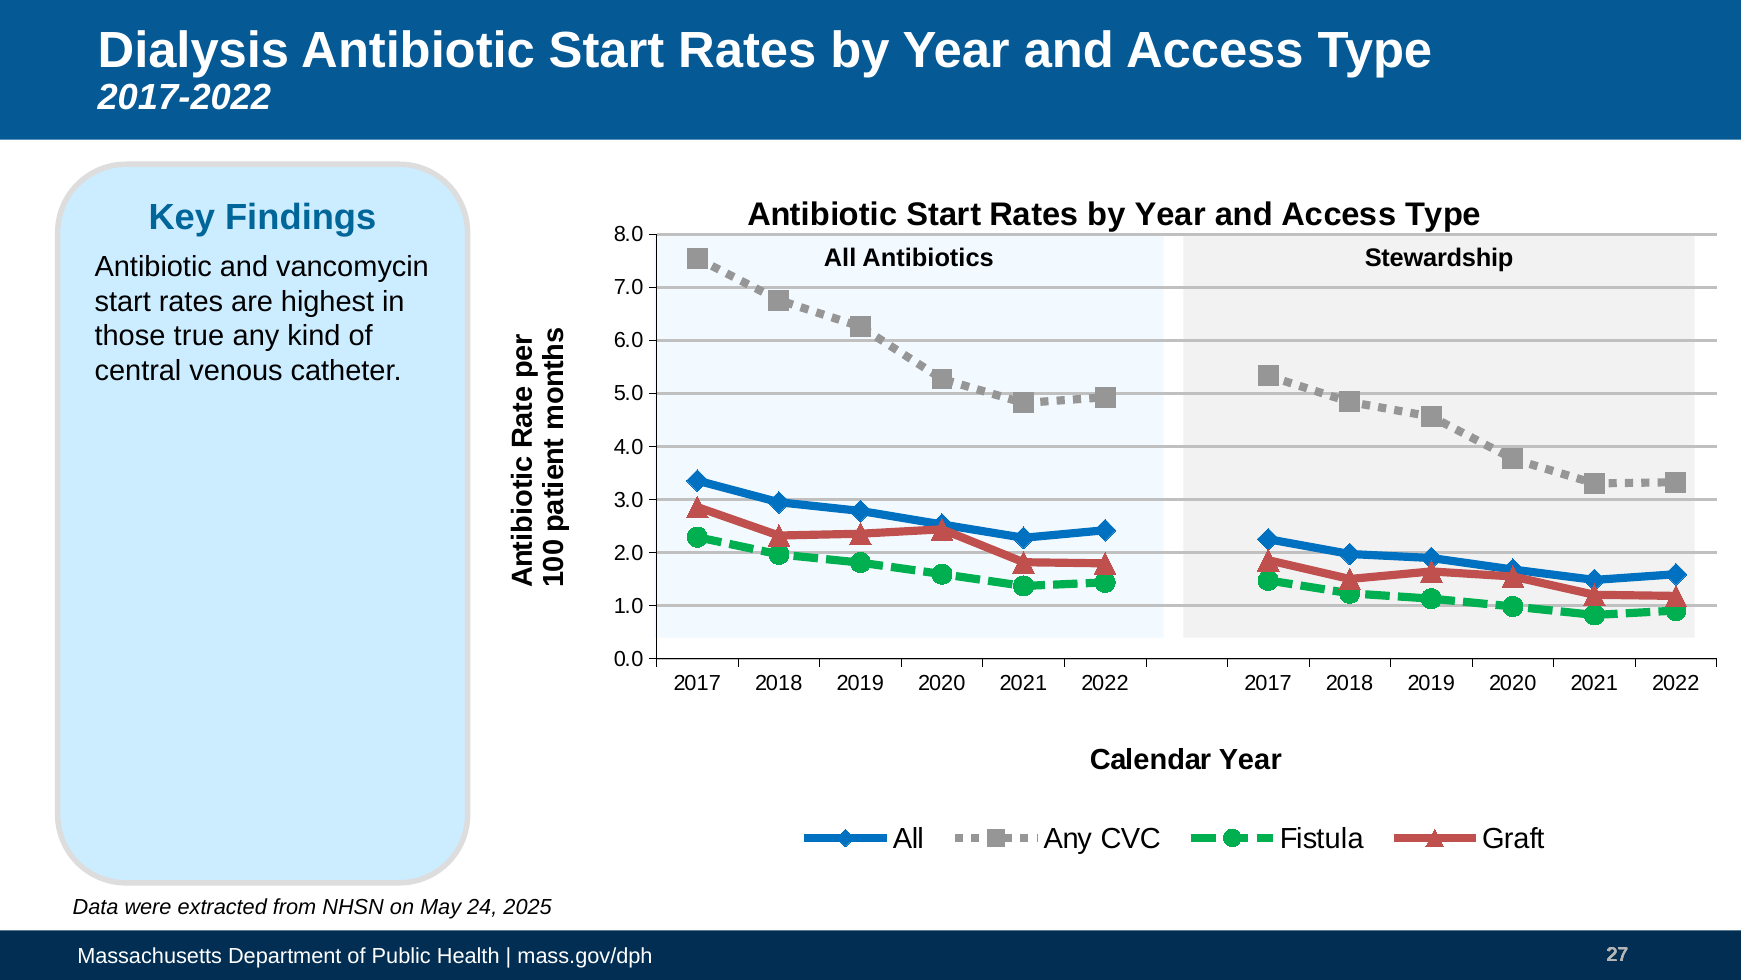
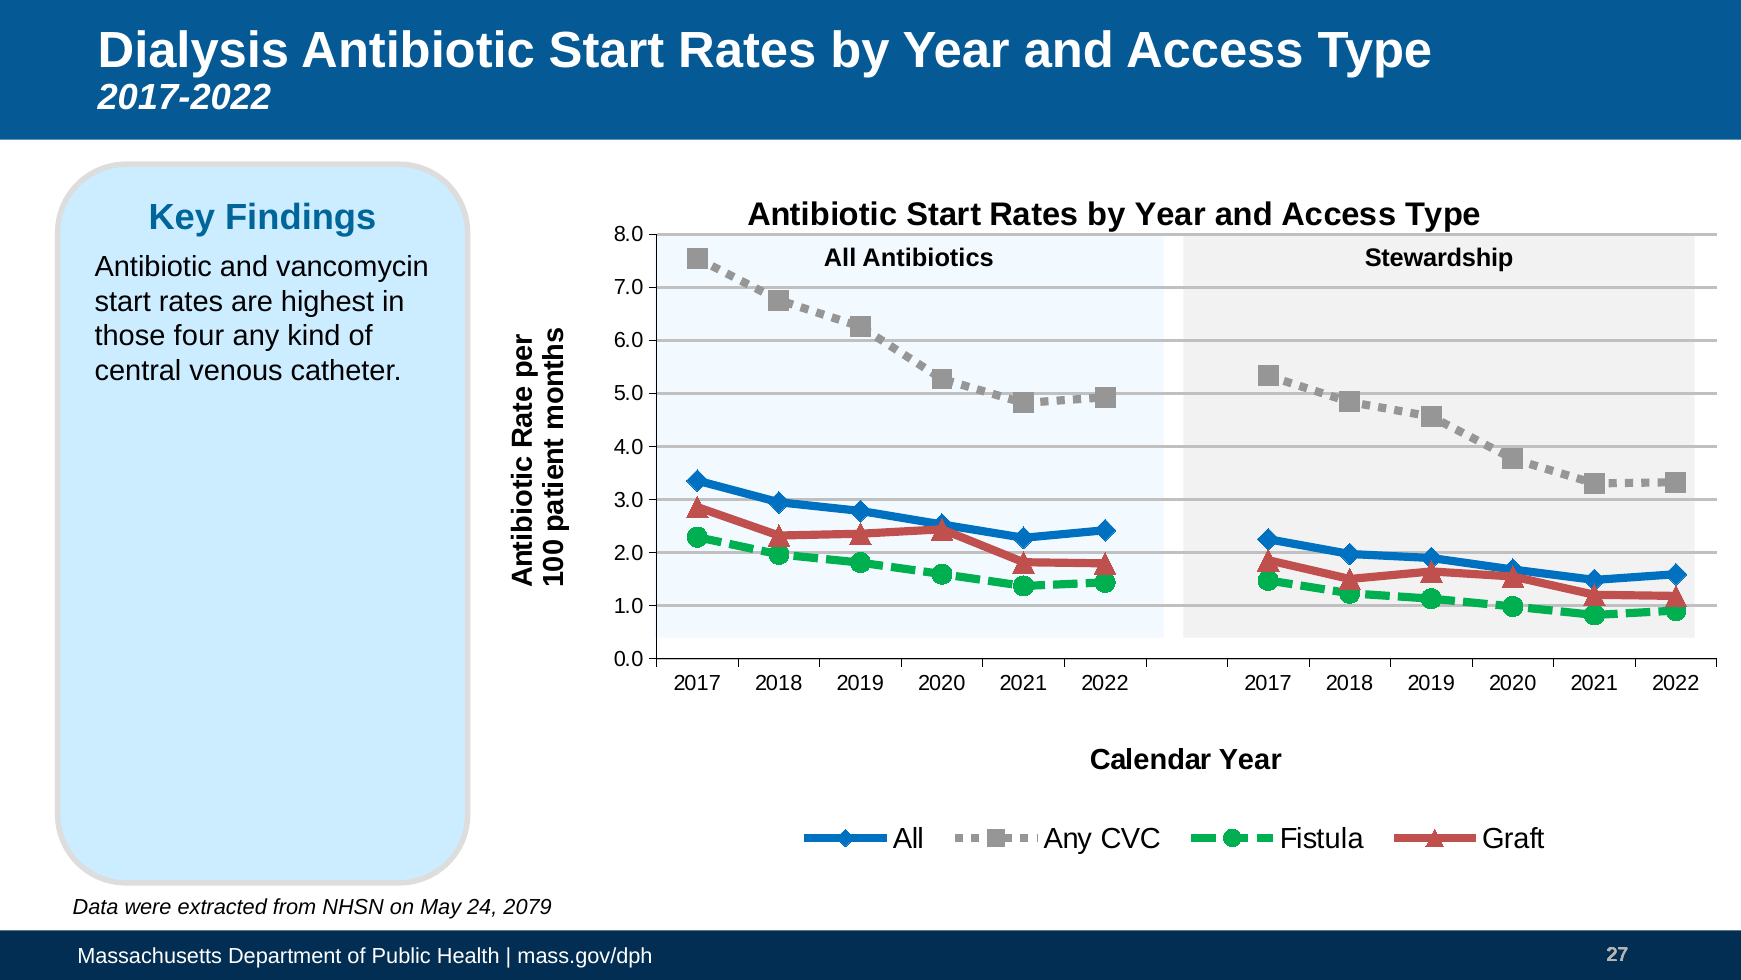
true: true -> four (199, 336)
2025: 2025 -> 2079 (528, 907)
